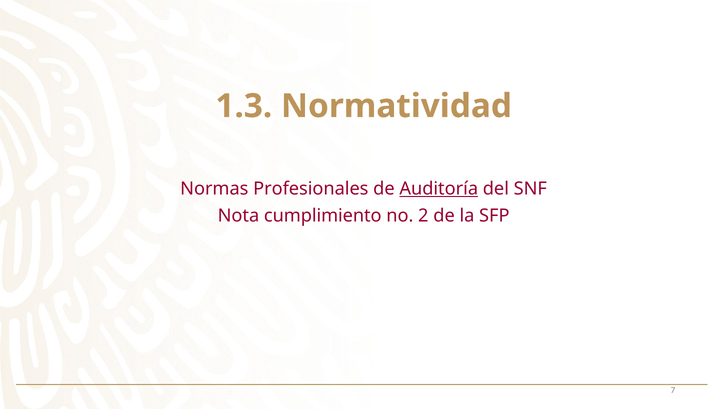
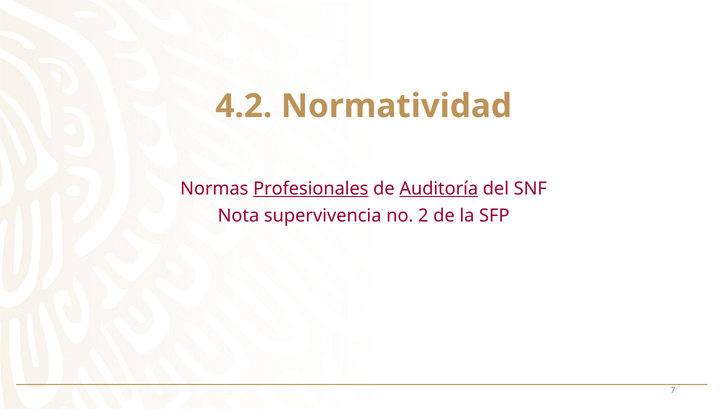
1.3: 1.3 -> 4.2 (244, 106)
Profesionales underline: none -> present (311, 189)
cumplimiento: cumplimiento -> supervivencia (323, 216)
